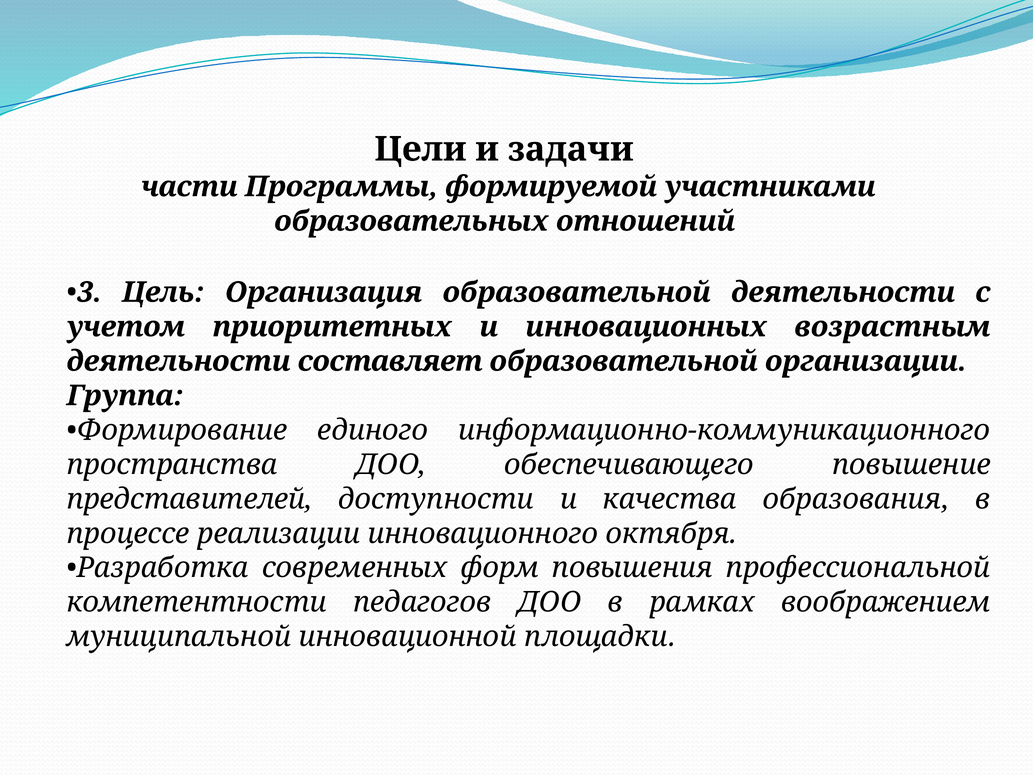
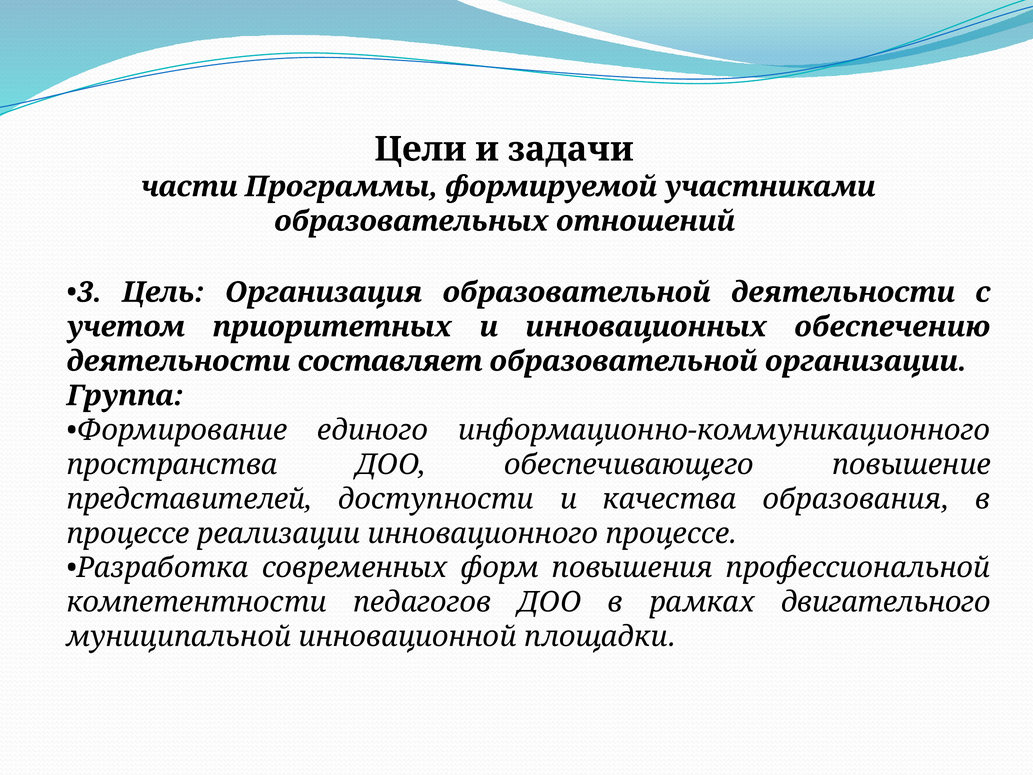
возрастным: возрастным -> обеспечению (892, 327)
инновационного октября: октября -> процессе (671, 533)
воображением: воображением -> двигательного (886, 602)
